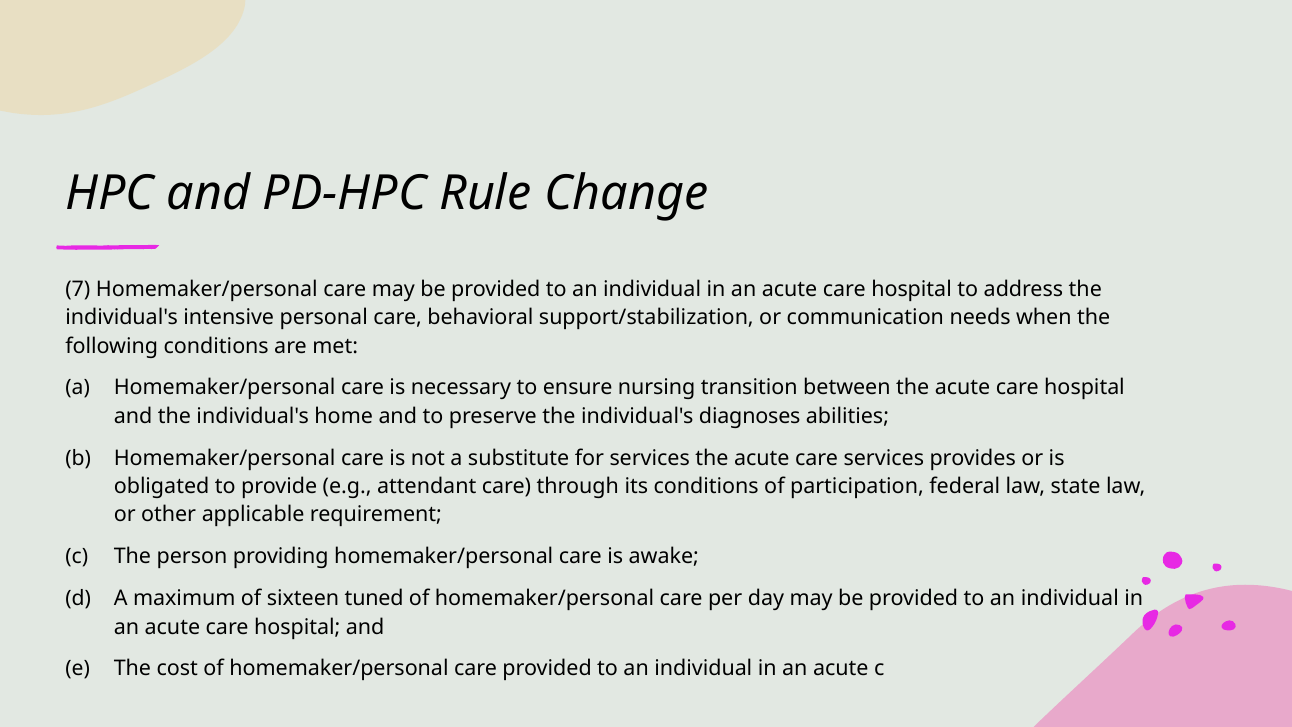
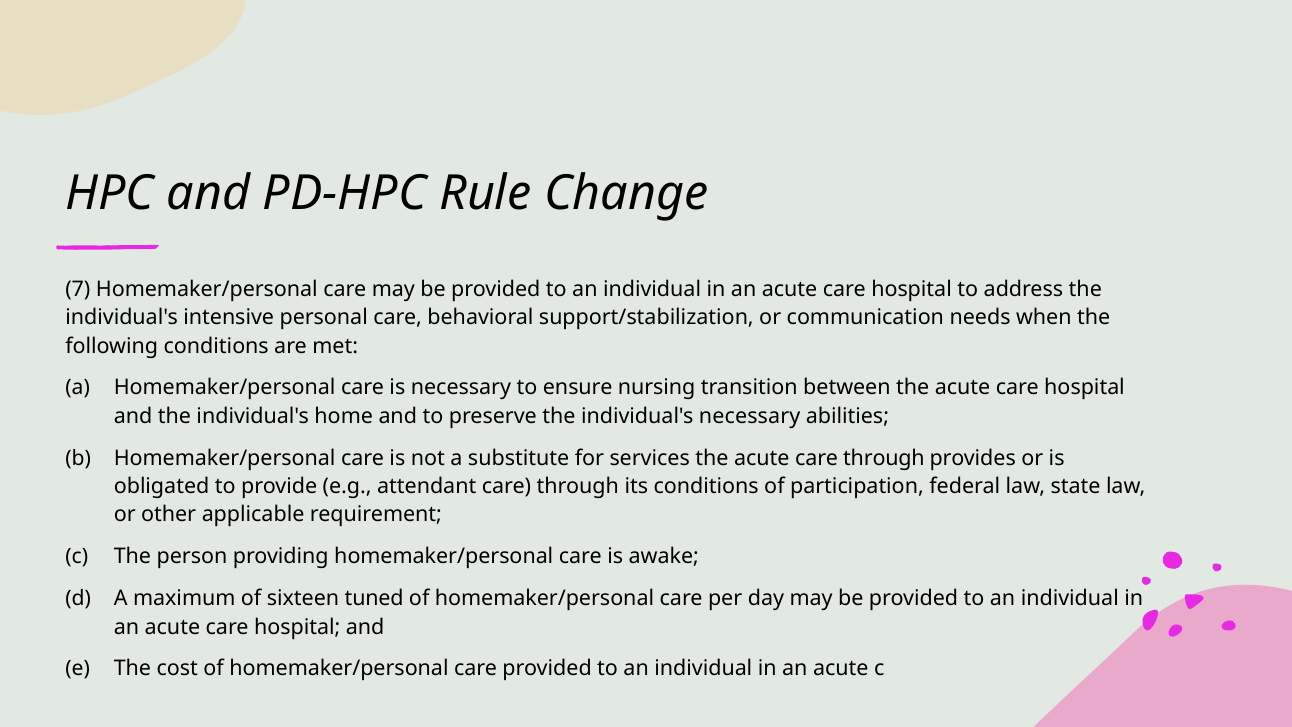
individual's diagnoses: diagnoses -> necessary (750, 416)
acute care services: services -> through (884, 458)
